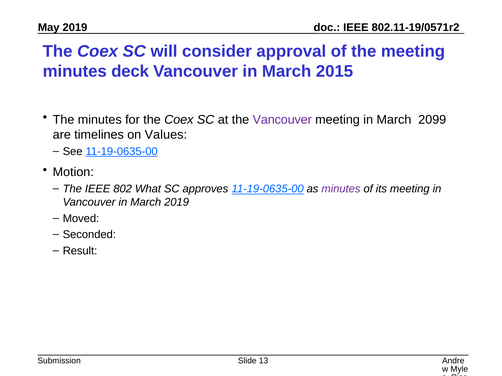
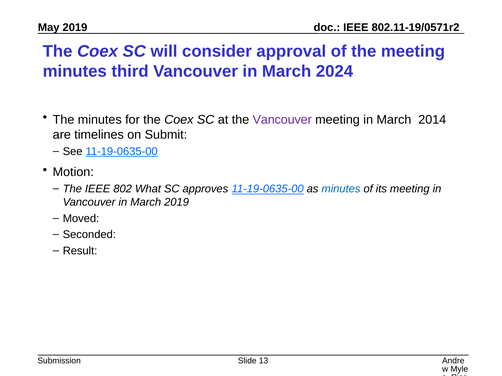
deck: deck -> third (130, 71)
2015: 2015 -> 2024 (335, 71)
2099: 2099 -> 2014 (432, 120)
Values: Values -> Submit (166, 135)
minutes colour: purple -> blue (341, 189)
